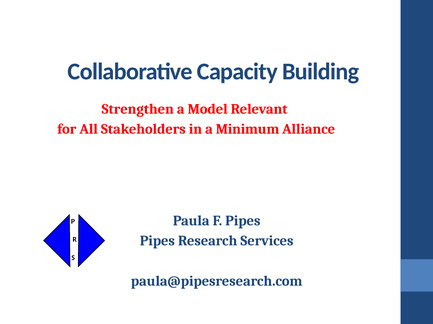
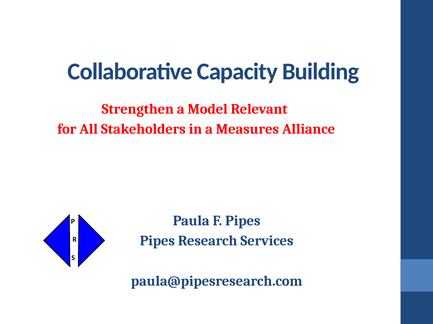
Minimum: Minimum -> Measures (247, 129)
